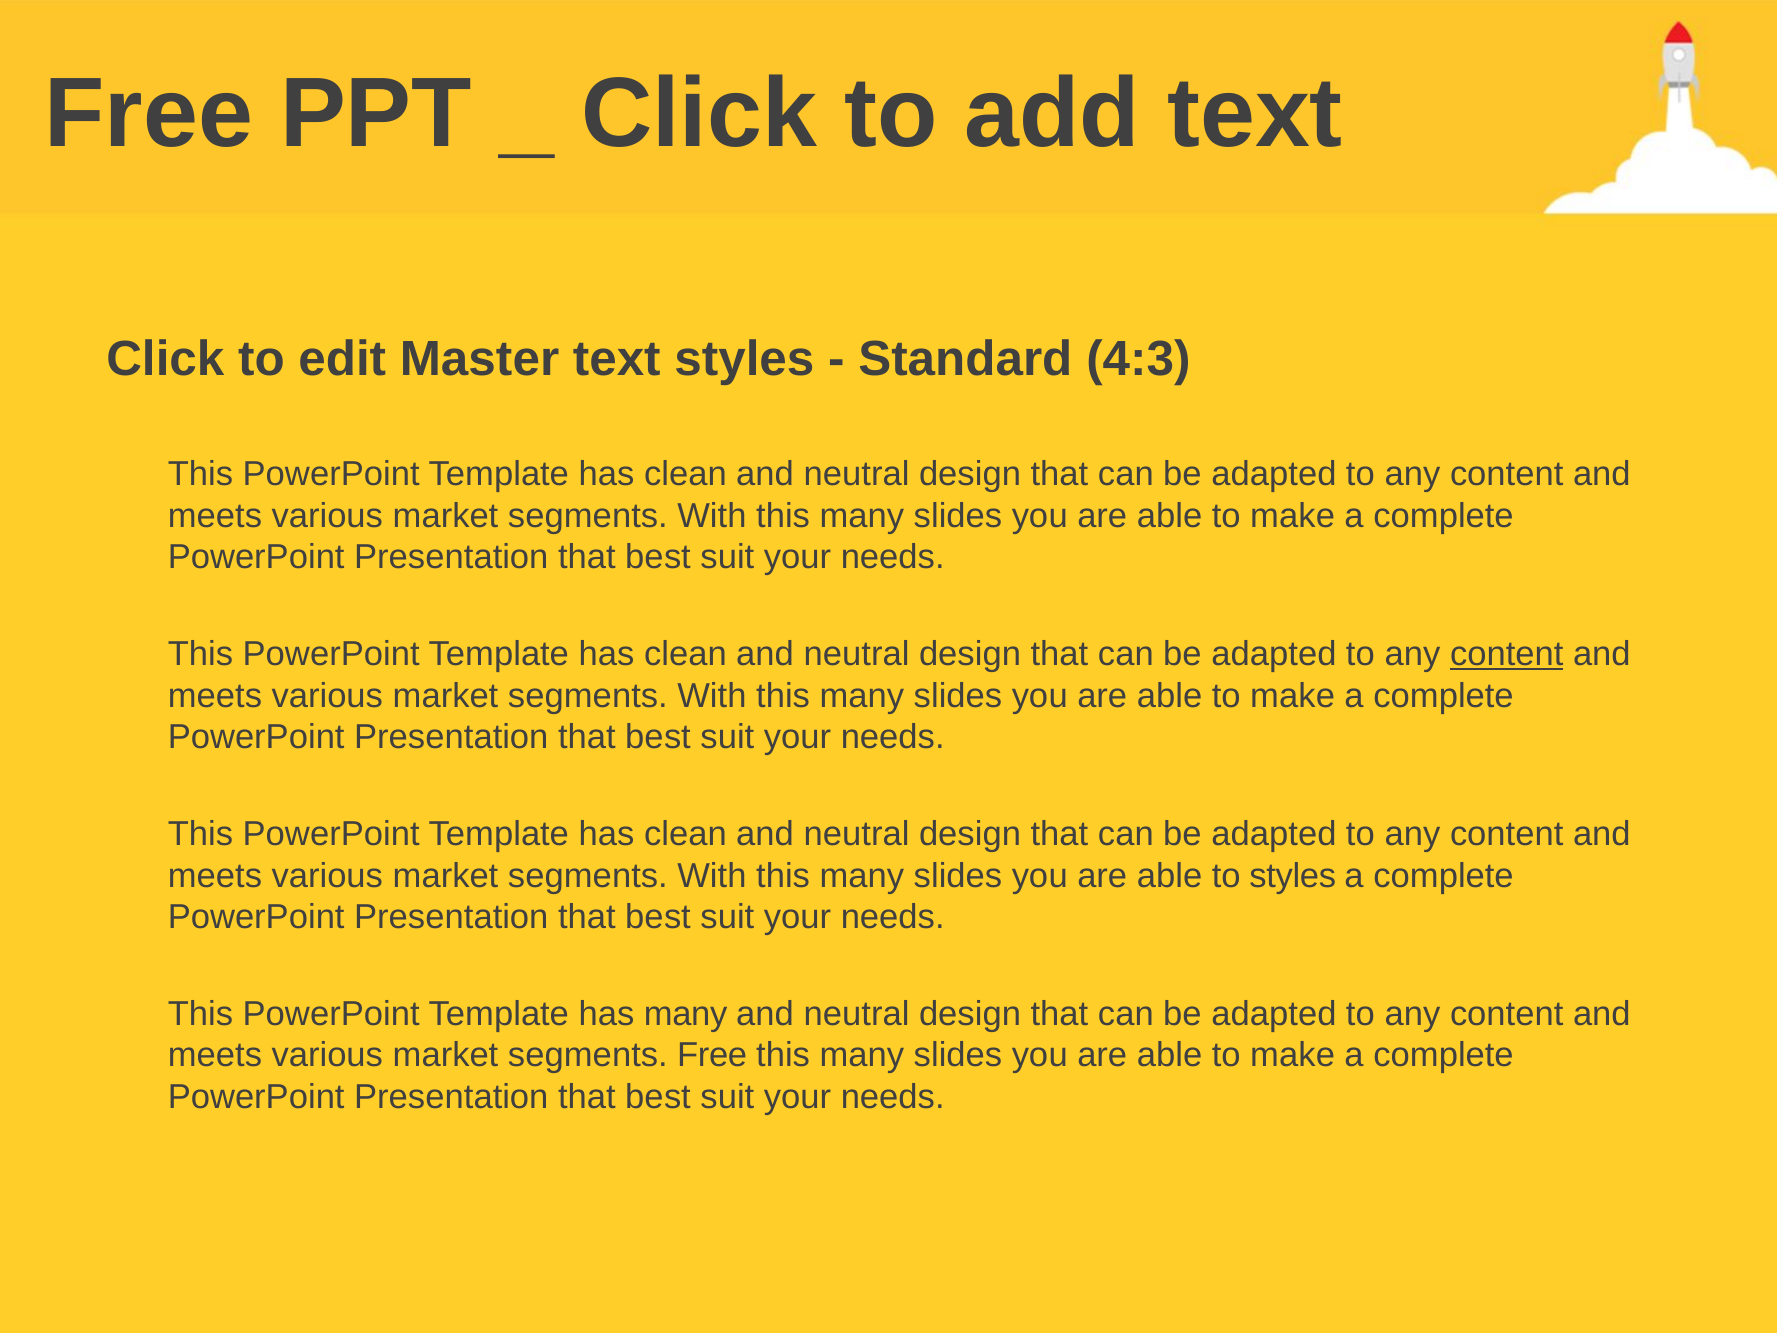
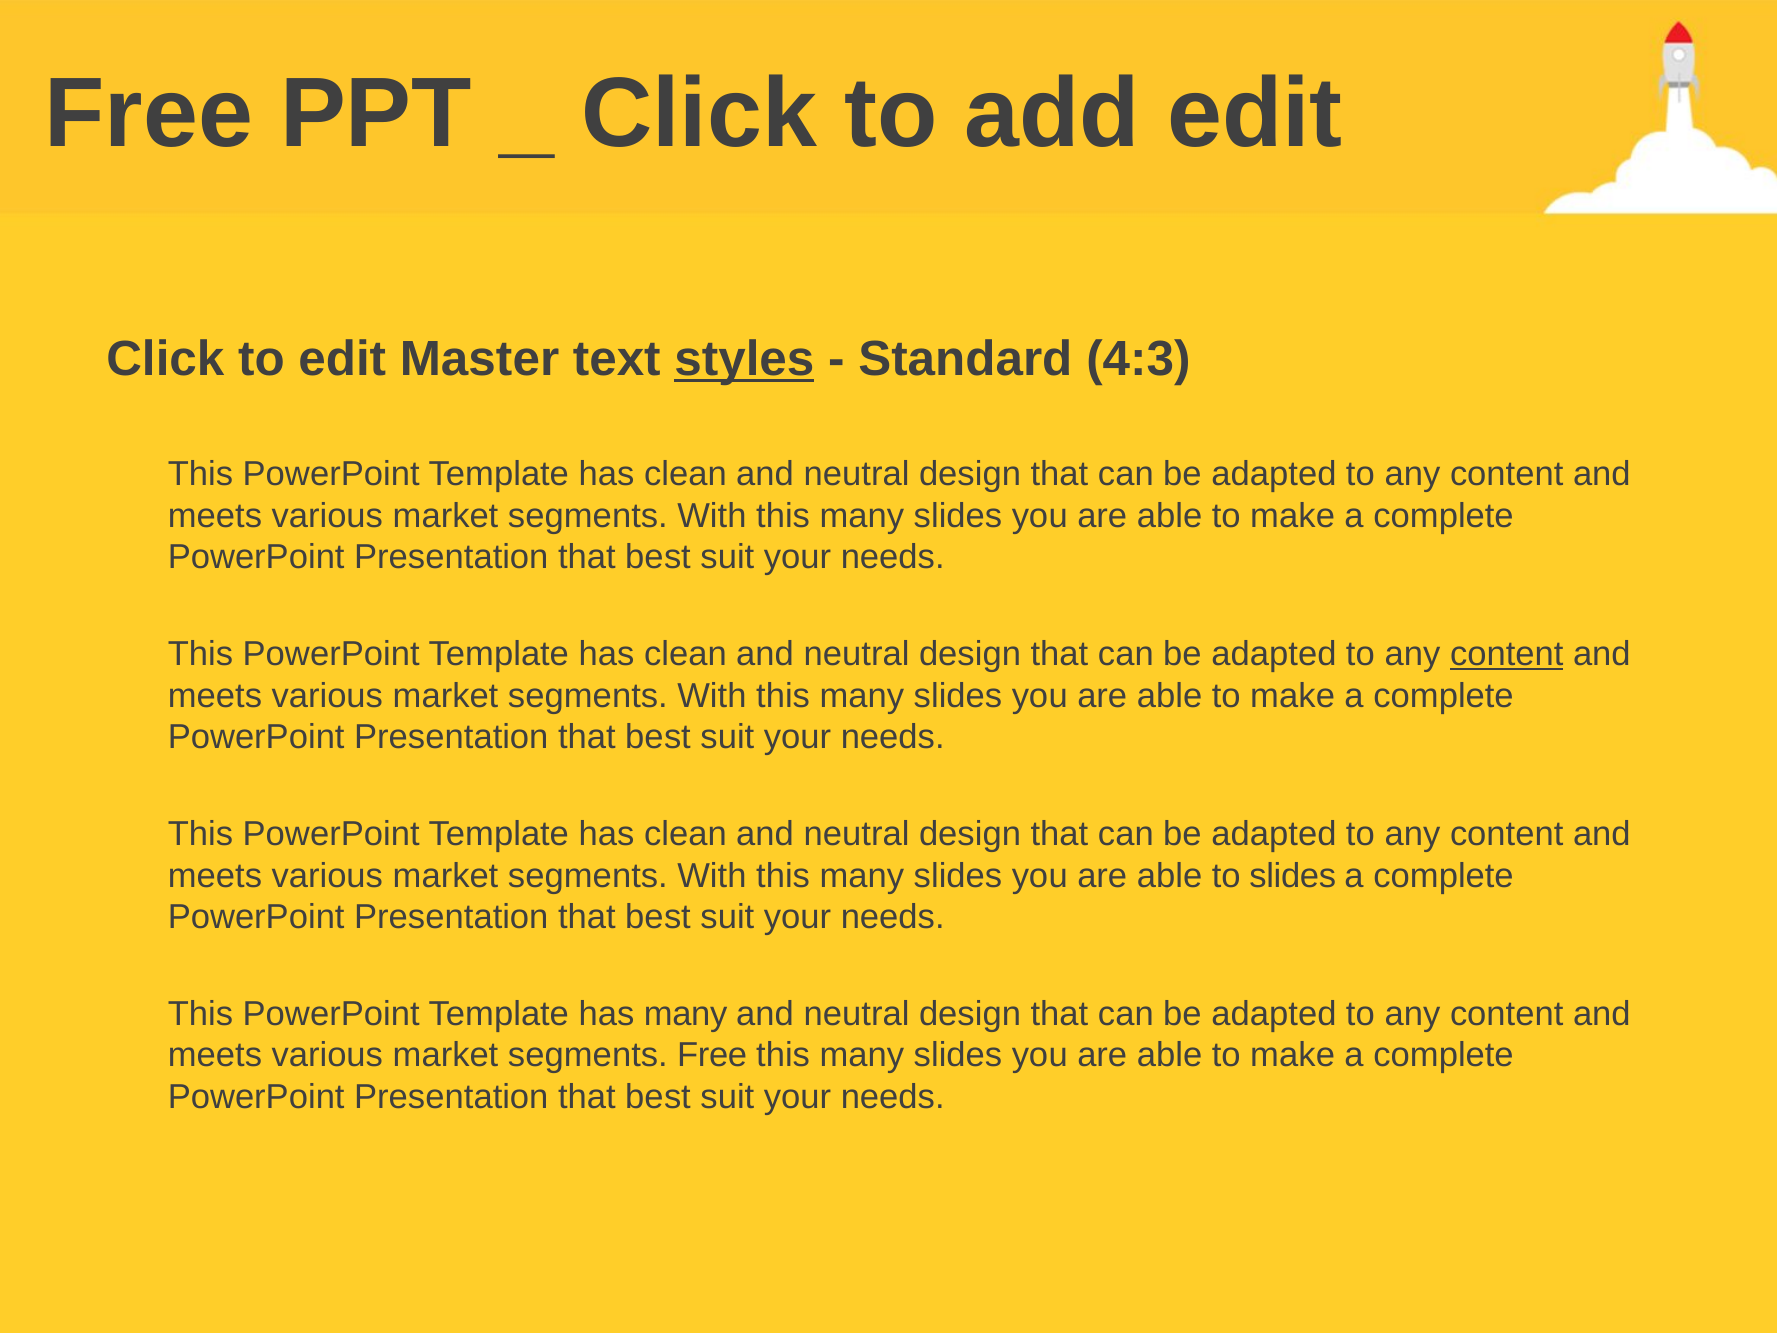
add text: text -> edit (1255, 114)
styles underline: none -> present (744, 359)
to styles: styles -> slides (1293, 875)
